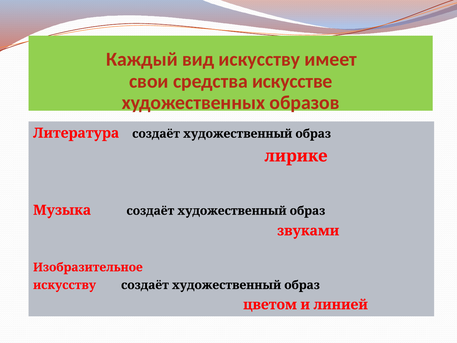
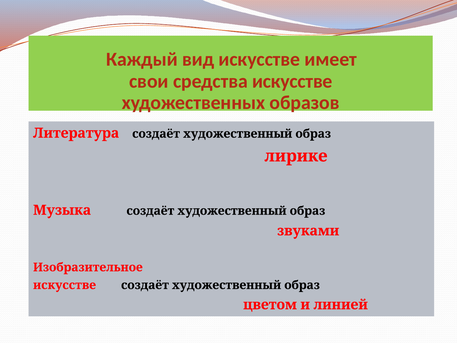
вид искусству: искусству -> искусстве (259, 59)
искусству: искусству -> искусстве (65, 285)
